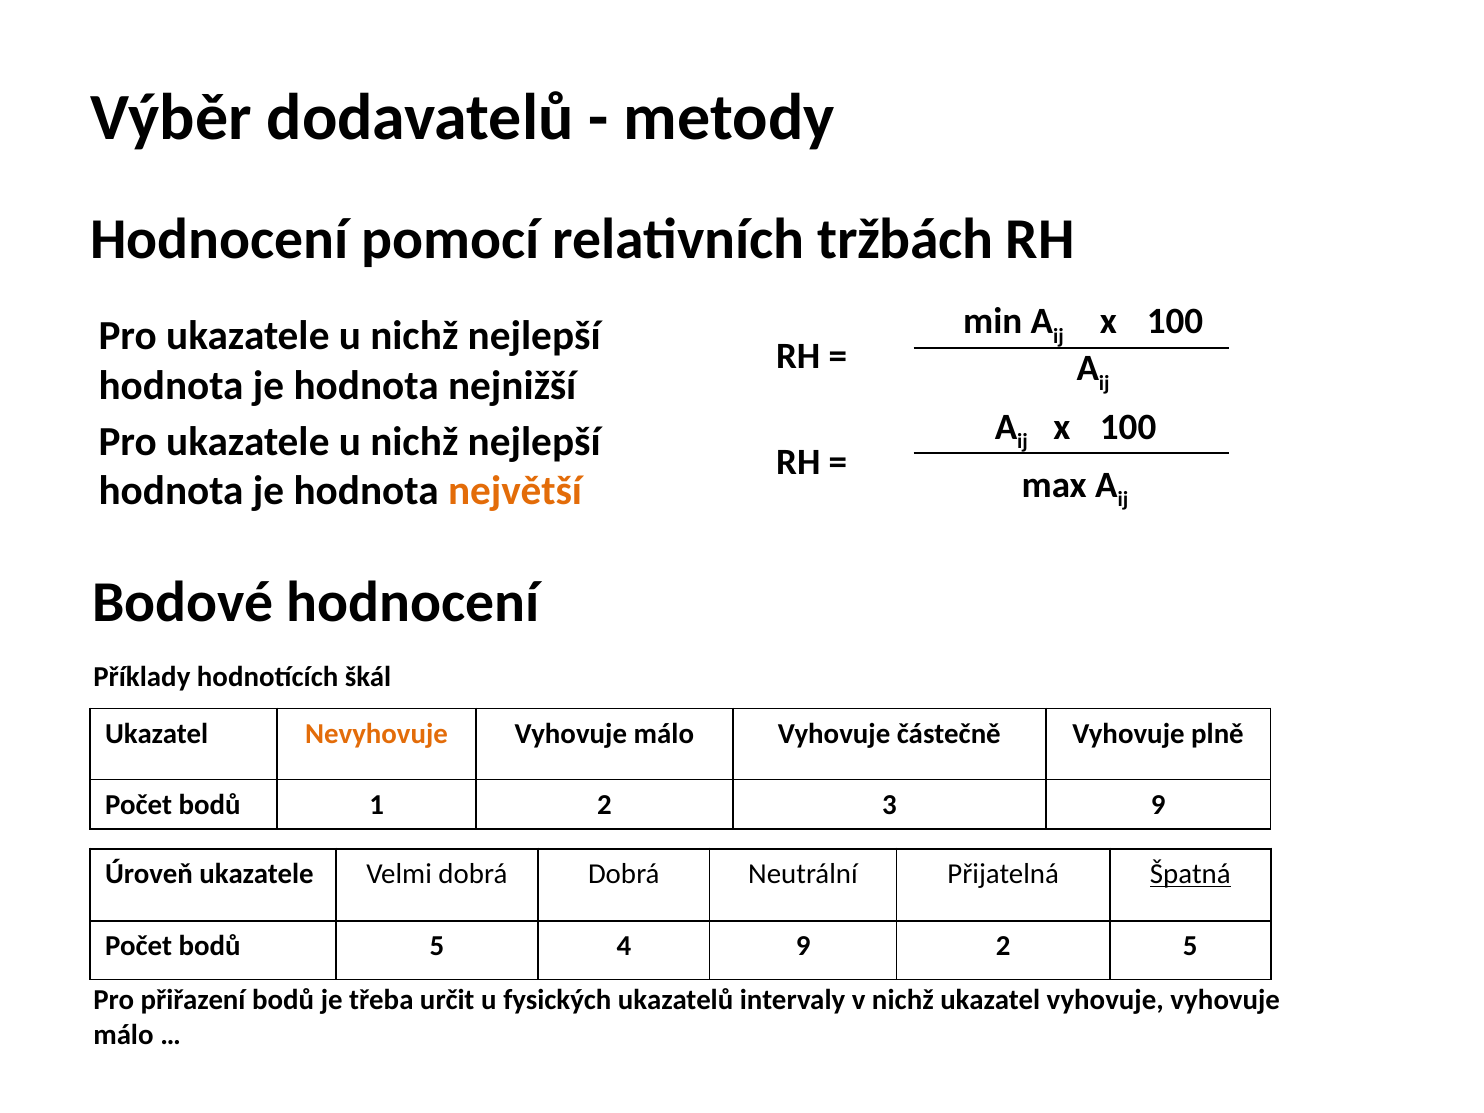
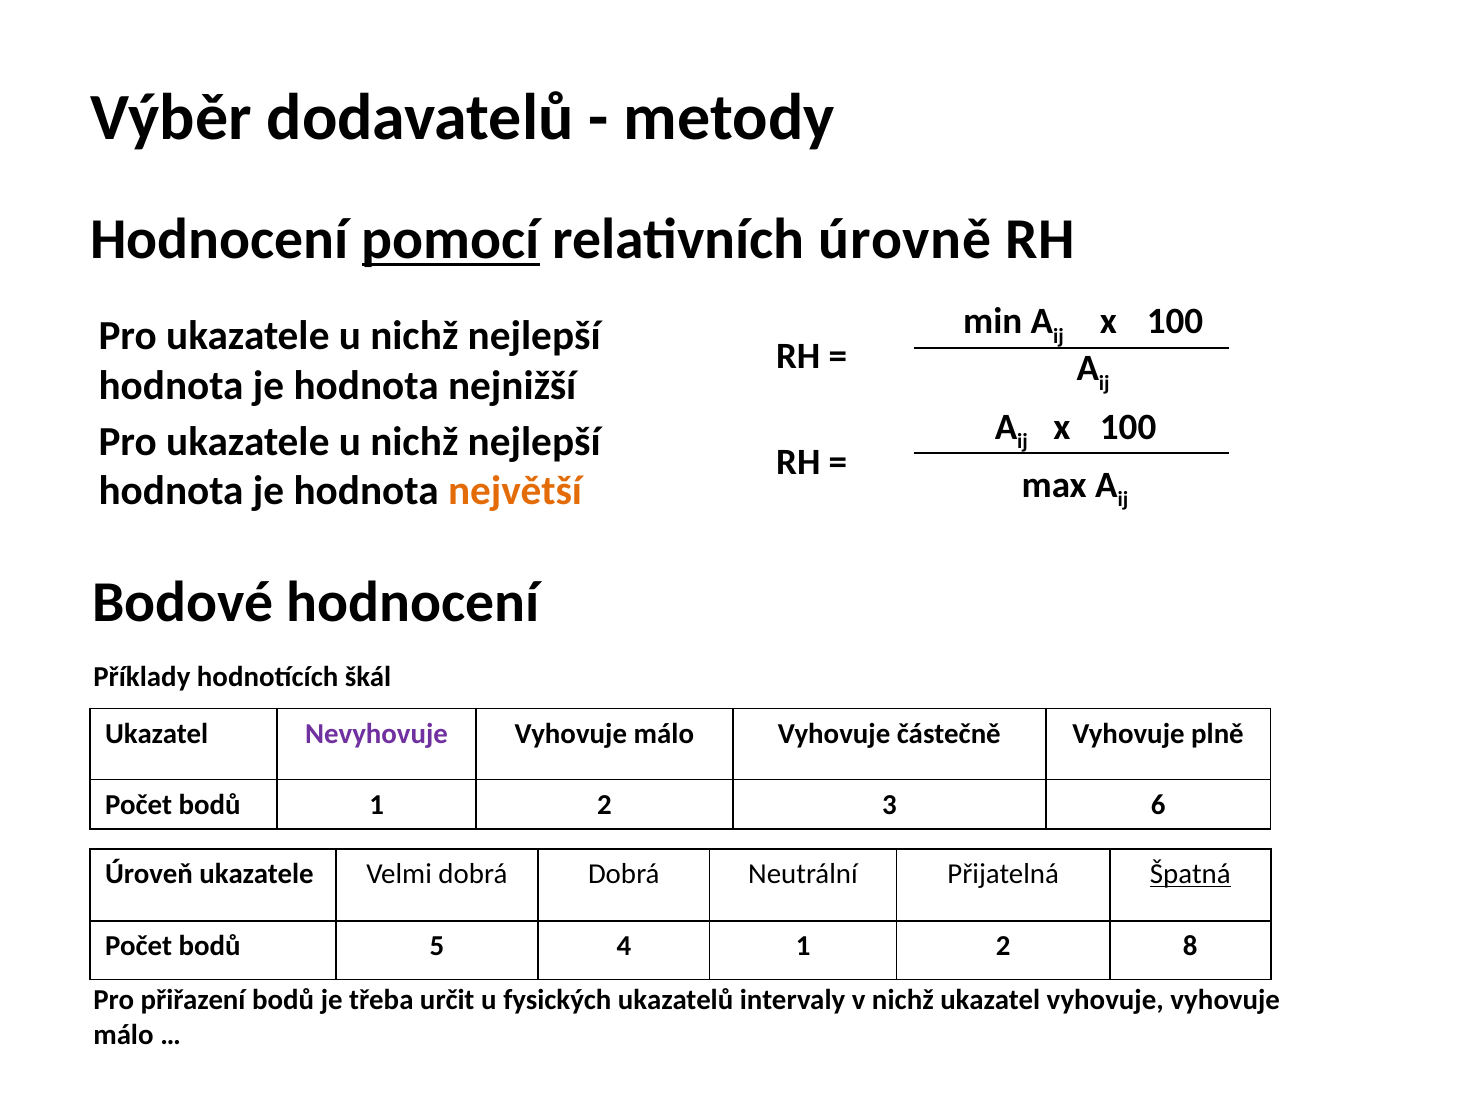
pomocí underline: none -> present (451, 240)
tržbách: tržbách -> úrovně (905, 240)
Nevyhovuje colour: orange -> purple (377, 734)
3 9: 9 -> 6 (1158, 805)
4 9: 9 -> 1 (803, 946)
2 5: 5 -> 8 (1190, 946)
